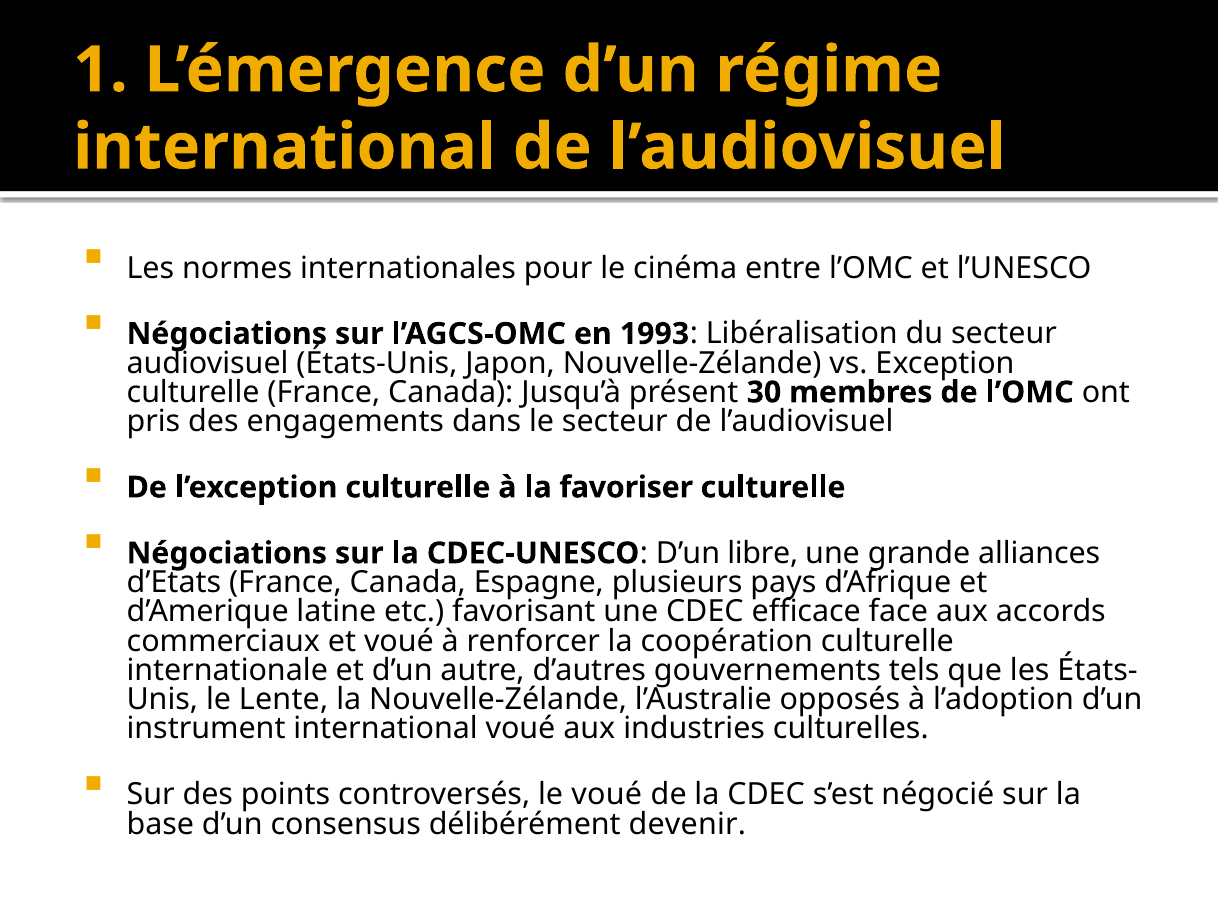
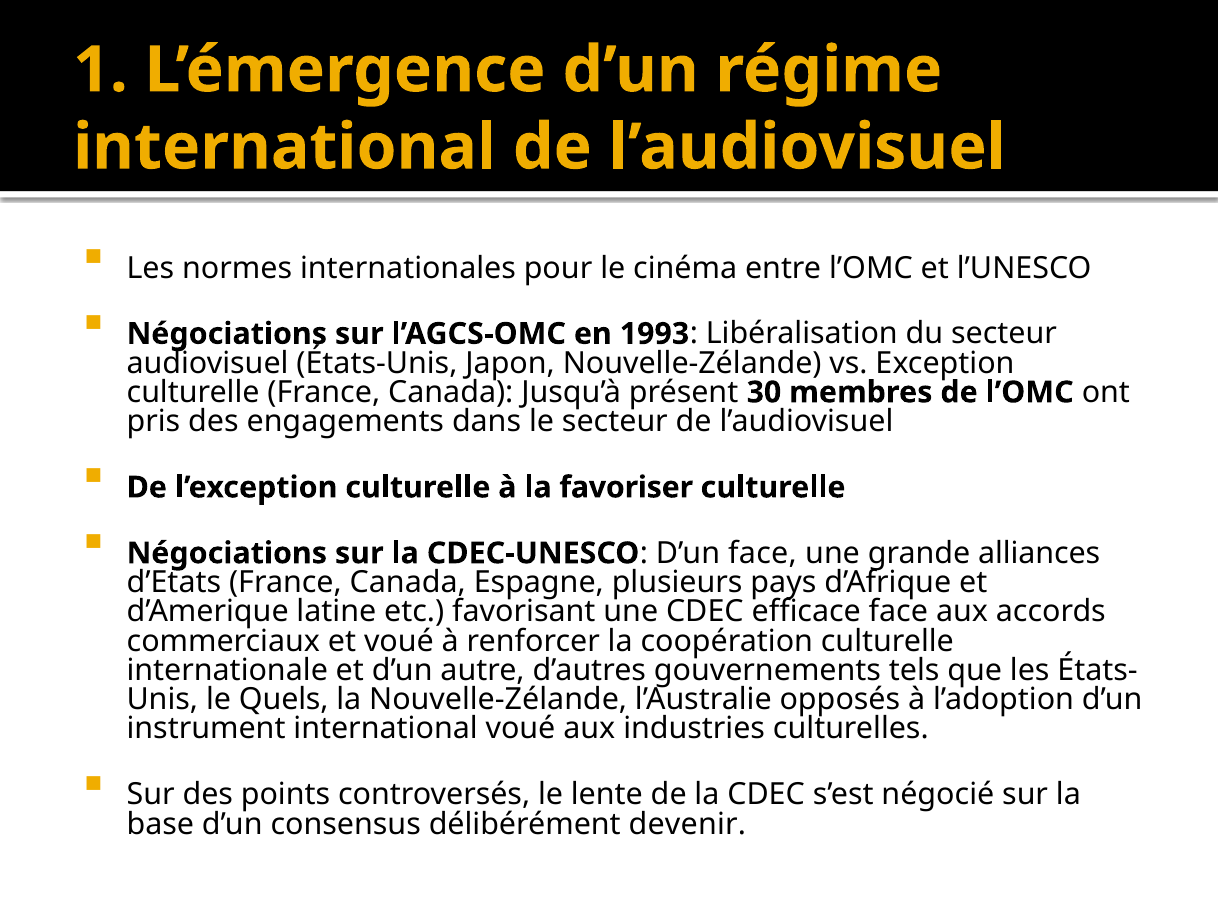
D’un libre: libre -> face (762, 553)
Lente: Lente -> Quels (284, 699)
le voué: voué -> lente (607, 794)
